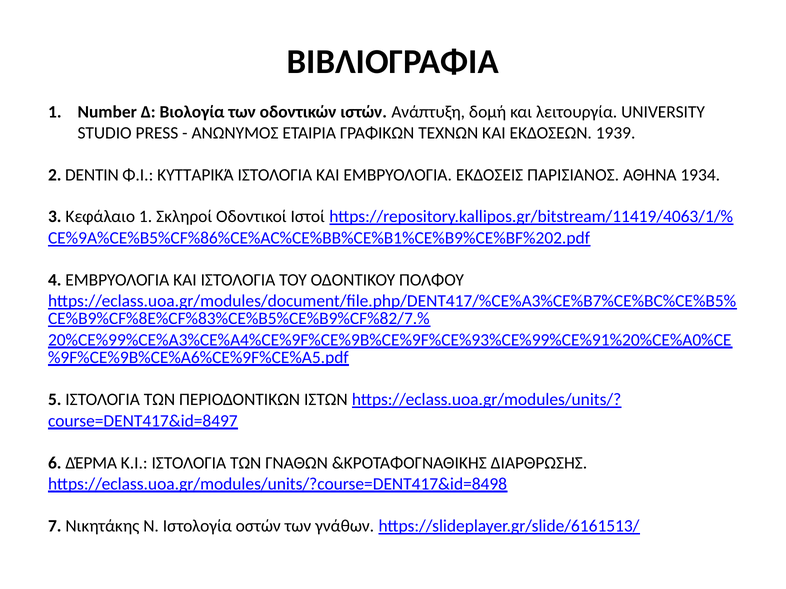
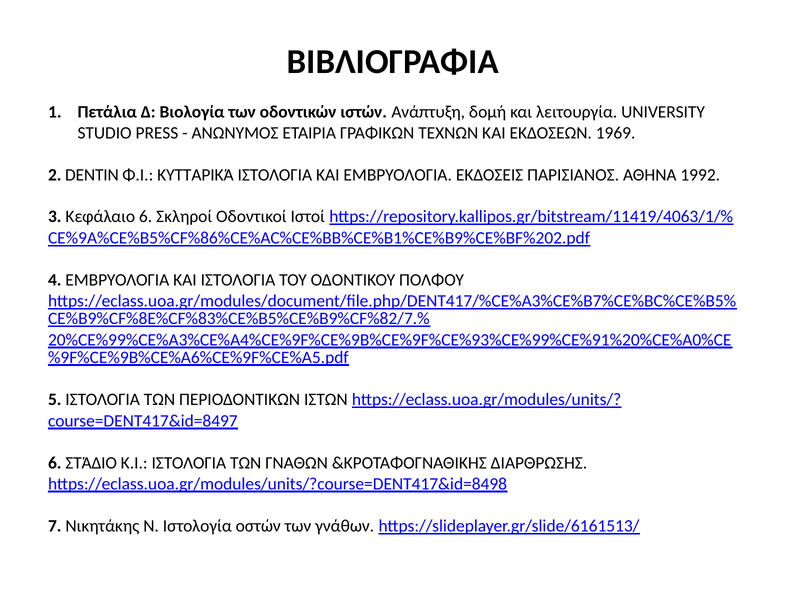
Number: Number -> Πετάλια (107, 112)
1939: 1939 -> 1969 (616, 133)
1934: 1934 -> 1992 (700, 175)
Κεφάλαιο 1: 1 -> 6 (146, 217)
ΔΈΡΜΑ: ΔΈΡΜΑ -> ΣΤΆΔΙΟ (91, 463)
